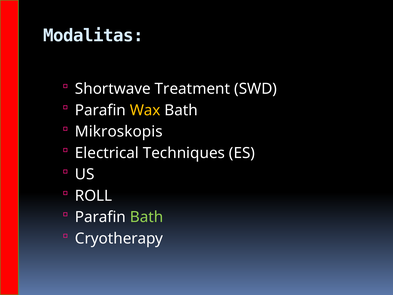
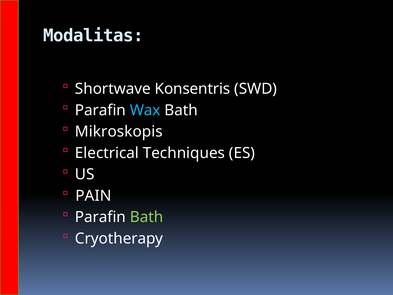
Treatment: Treatment -> Konsentris (192, 89)
Wax colour: yellow -> light blue (145, 110)
ROLL: ROLL -> PAIN (93, 196)
